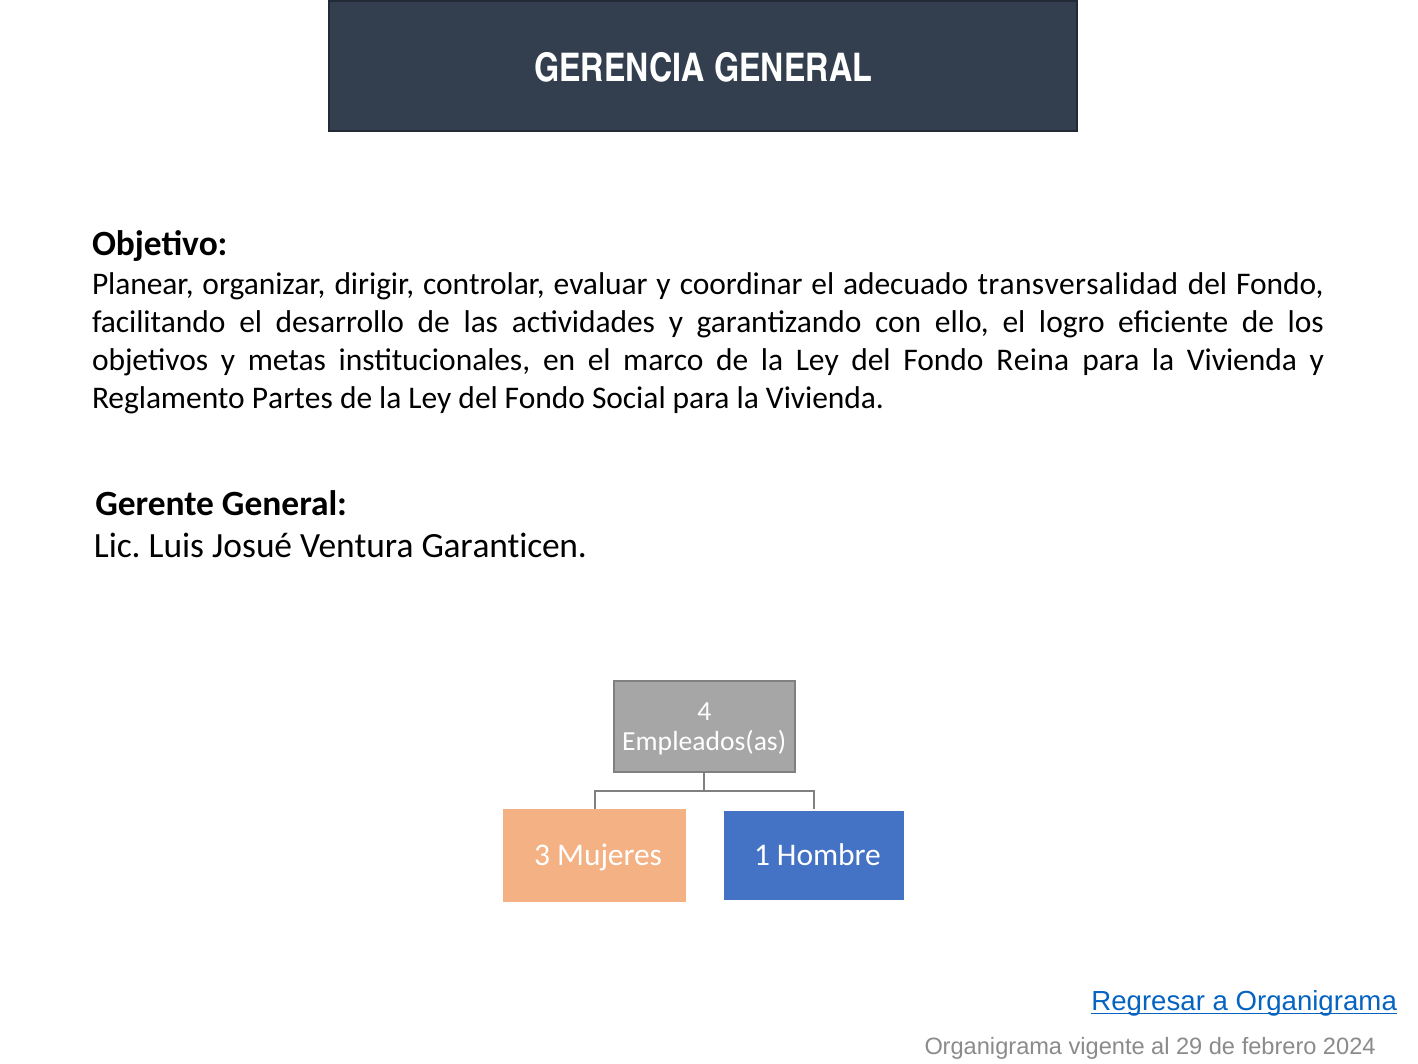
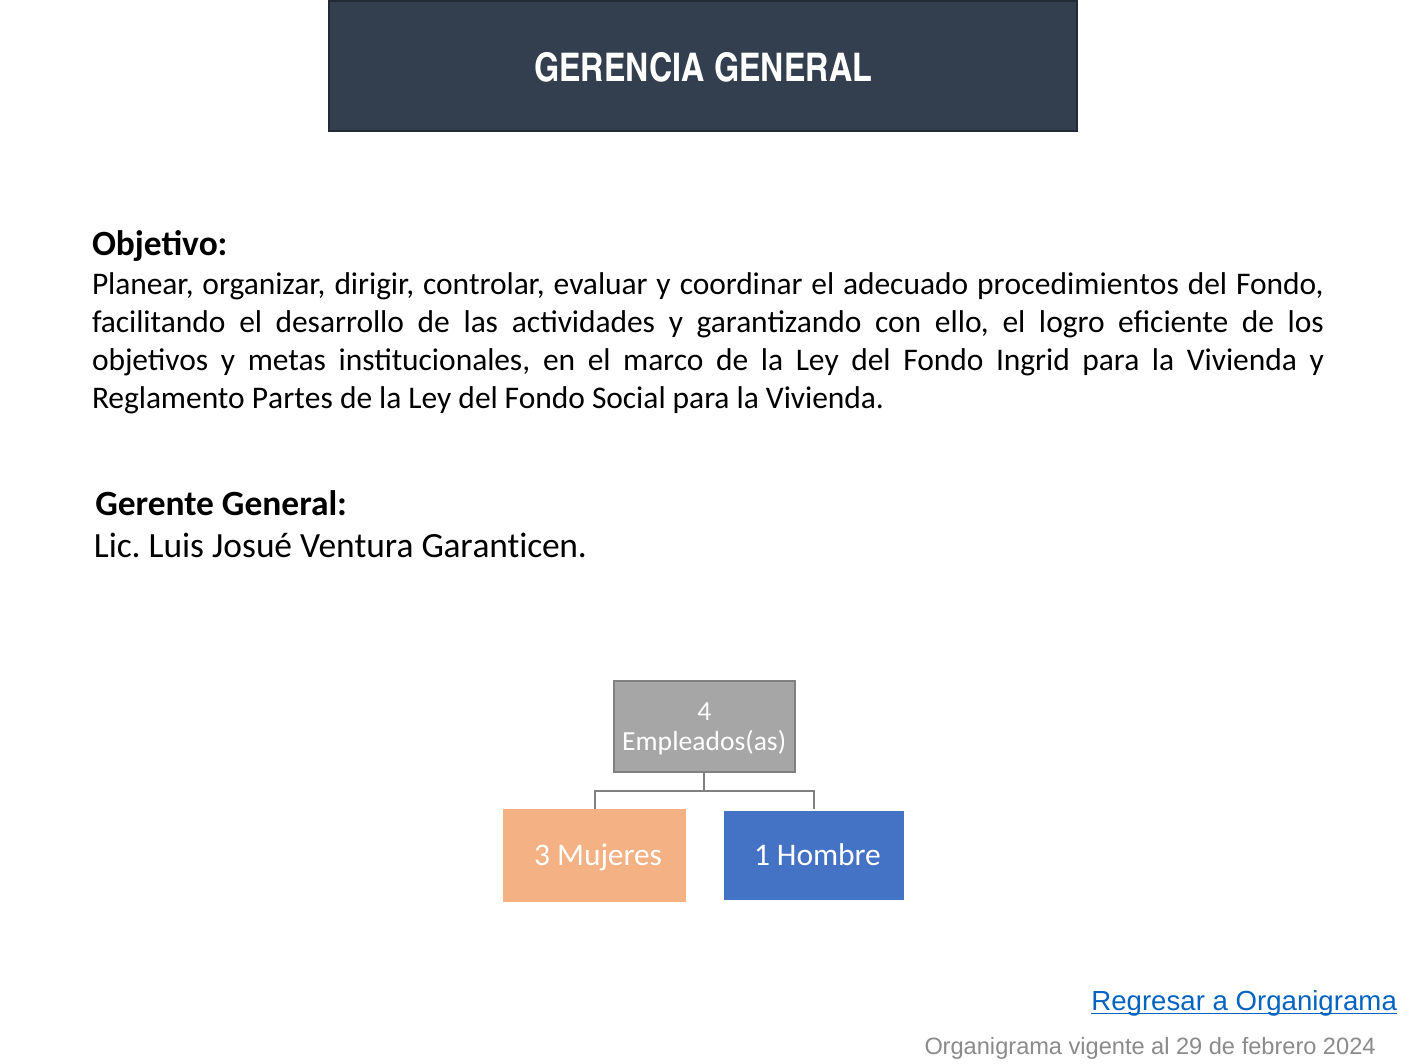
transversalidad: transversalidad -> procedimientos (1078, 284)
Reina: Reina -> Ingrid (1033, 360)
